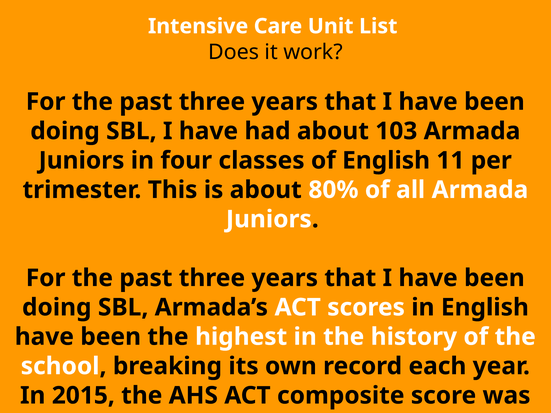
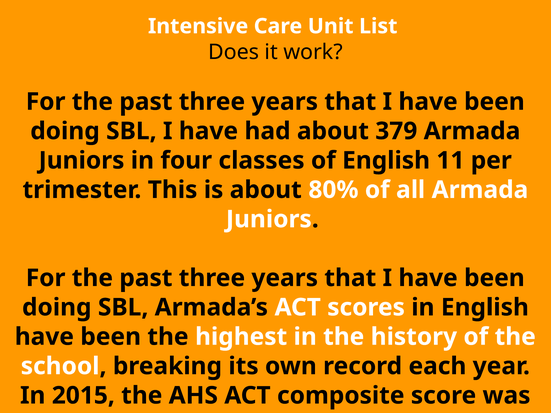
103: 103 -> 379 (396, 131)
